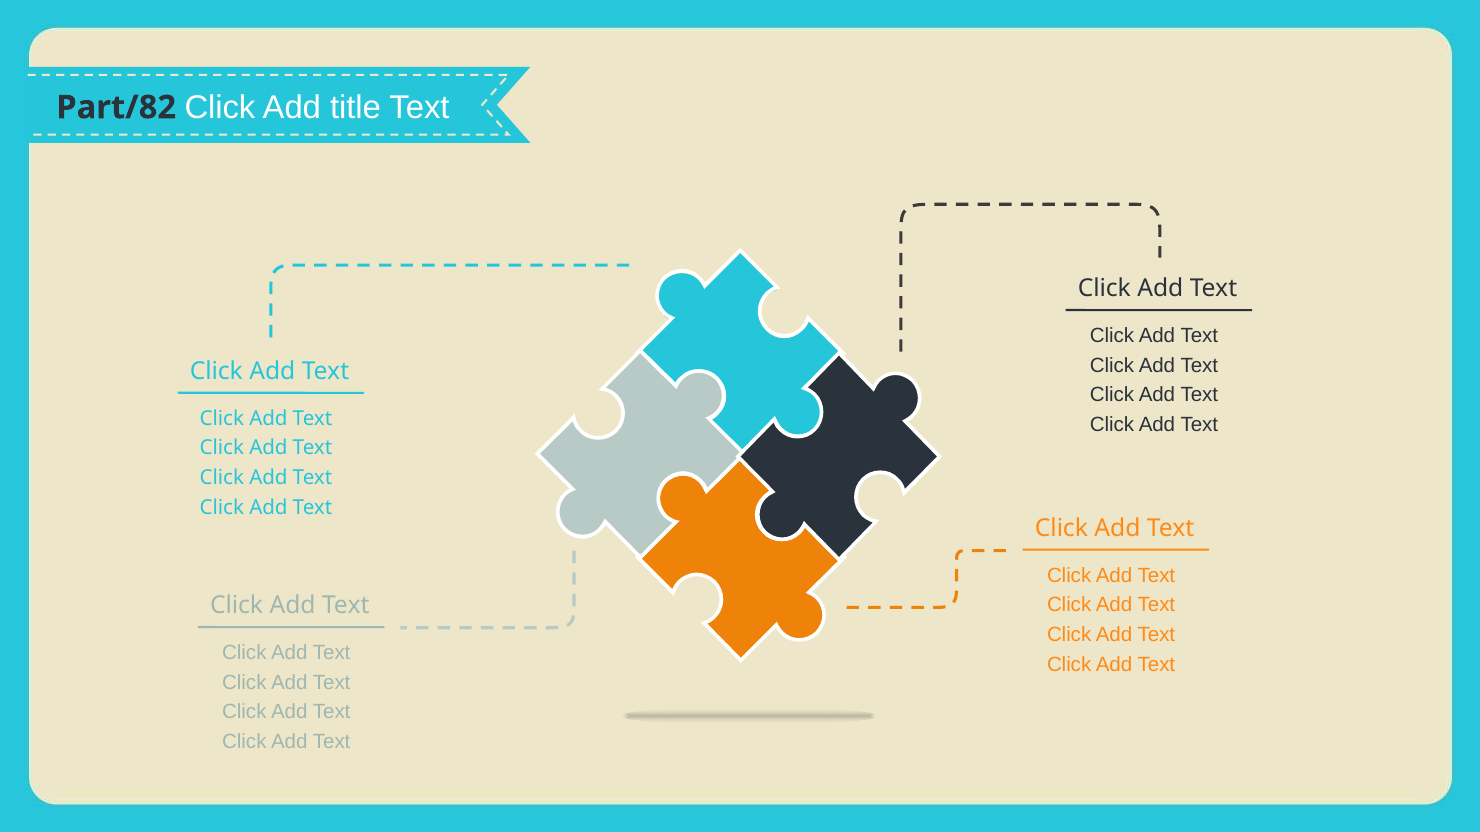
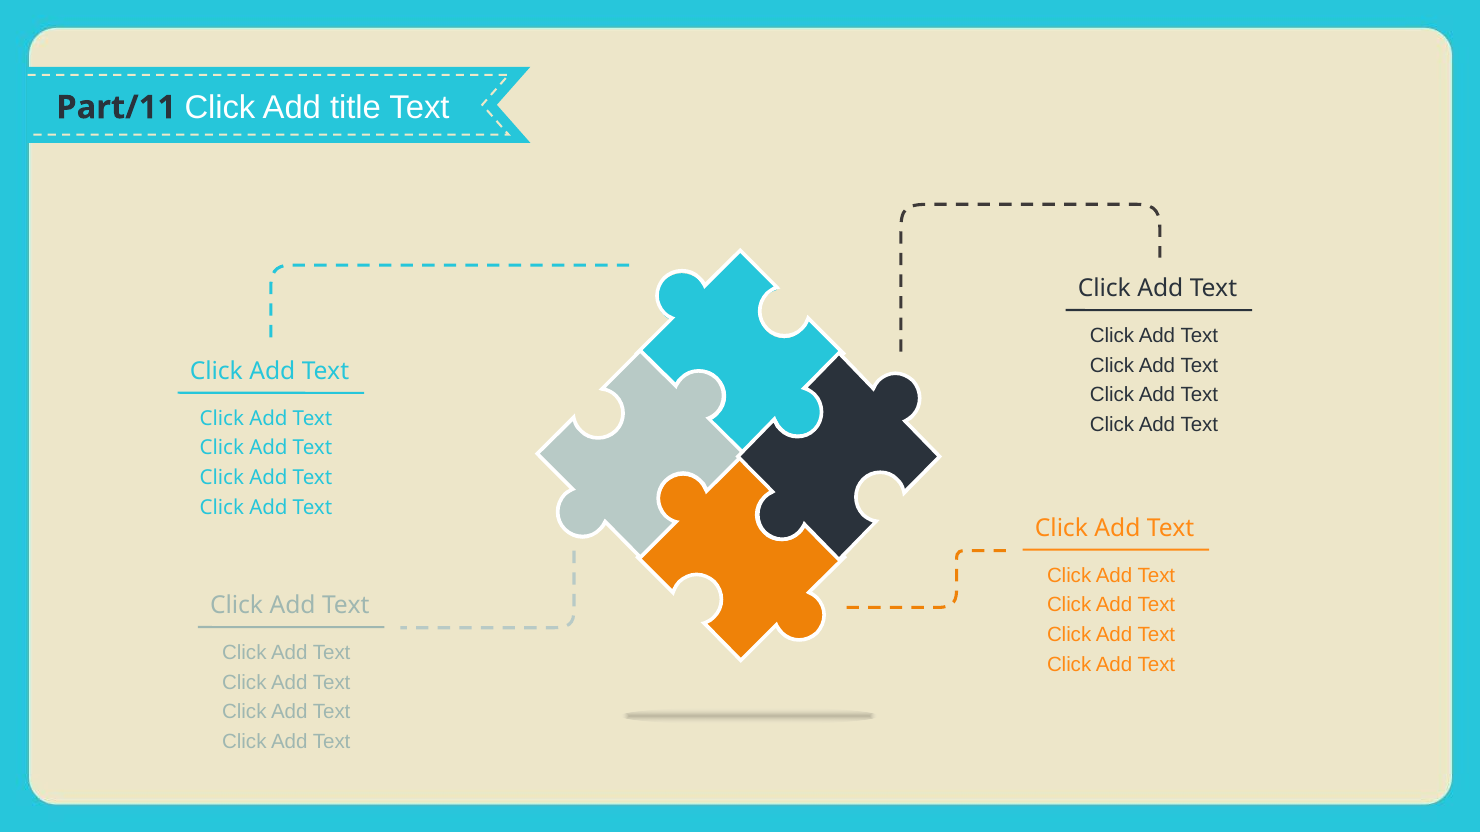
Part/82: Part/82 -> Part/11 (116, 107)
